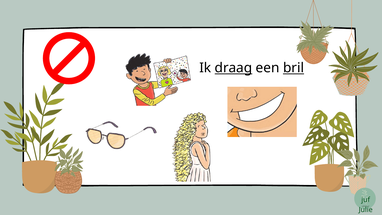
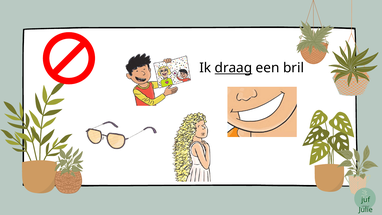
bril underline: present -> none (294, 68)
